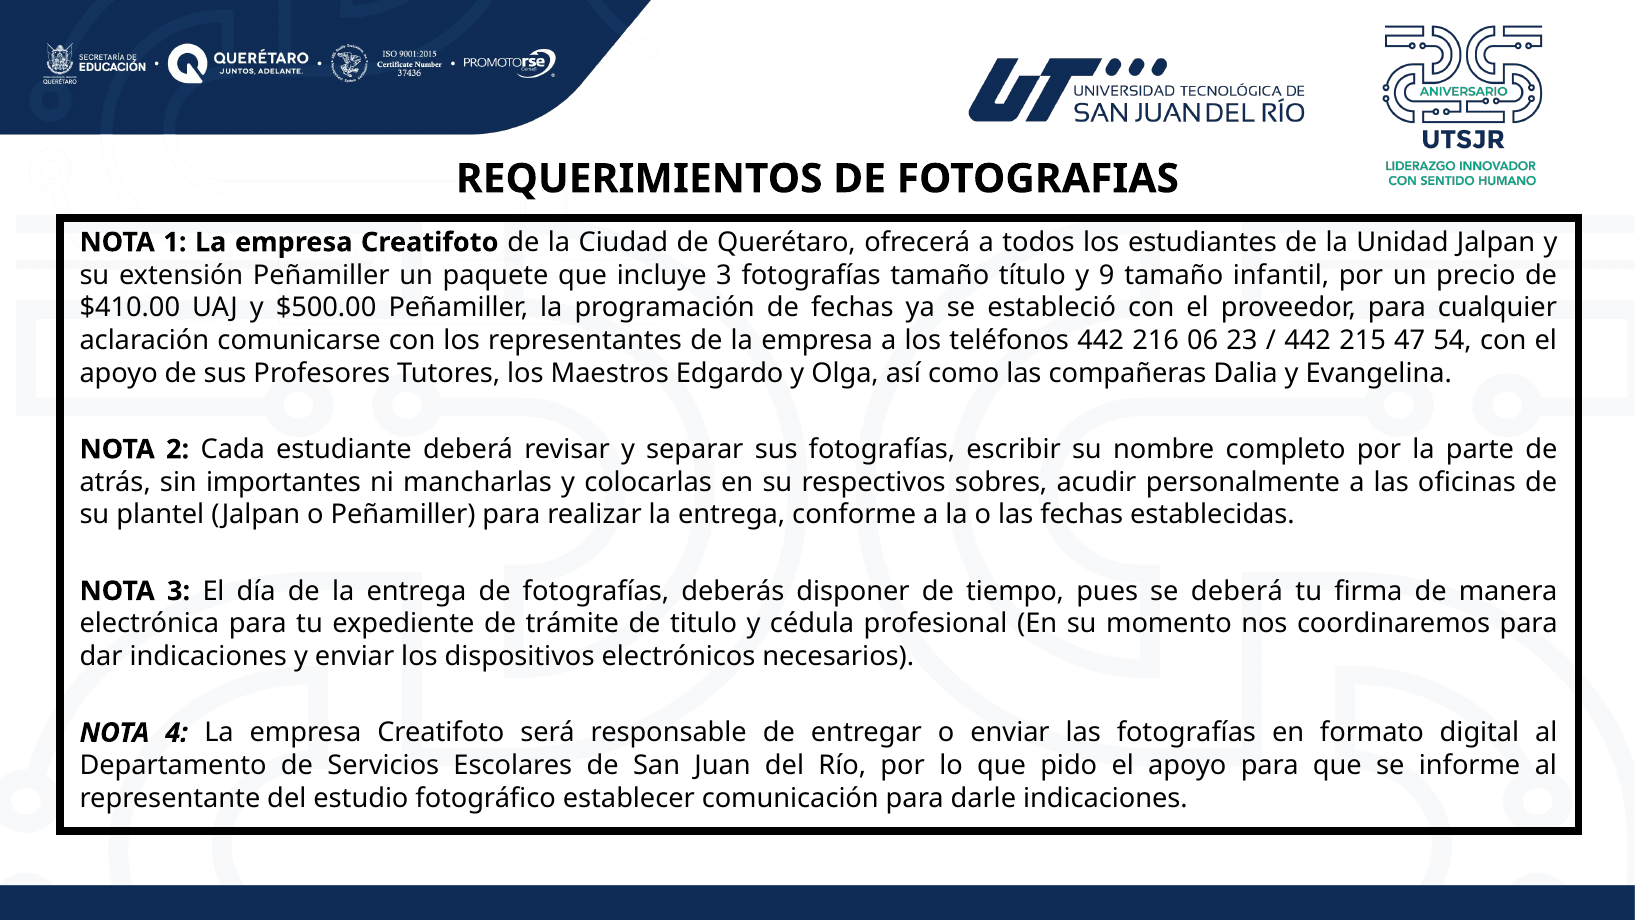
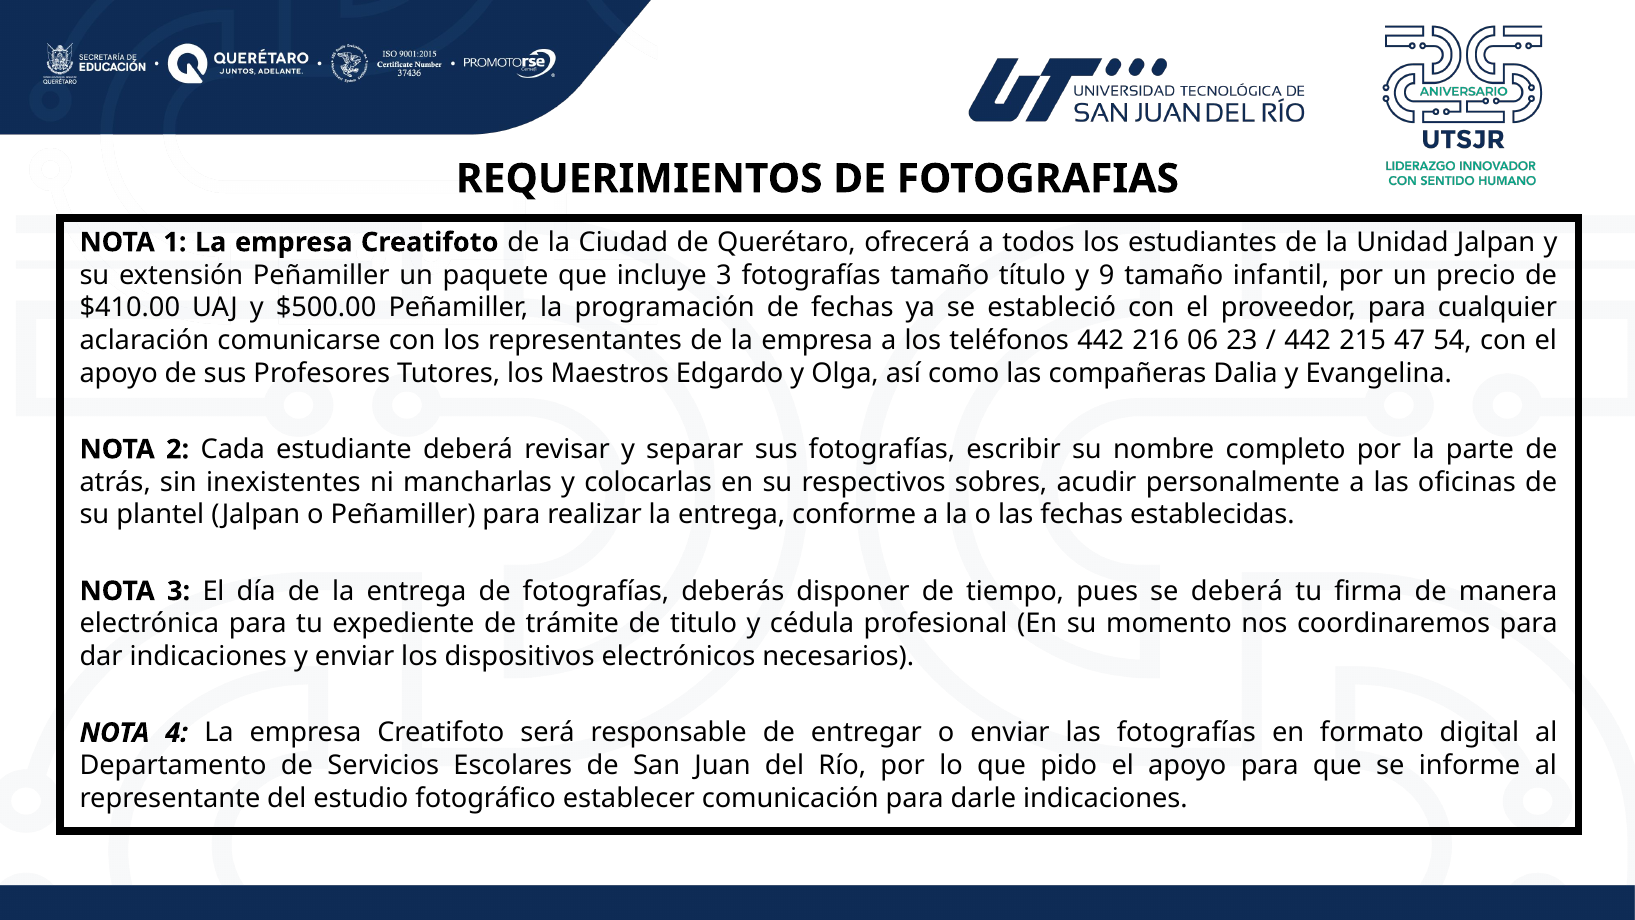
importantes: importantes -> inexistentes (283, 482)
